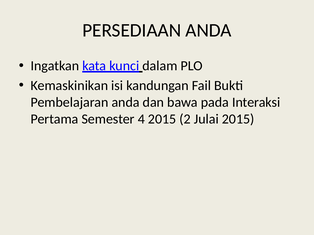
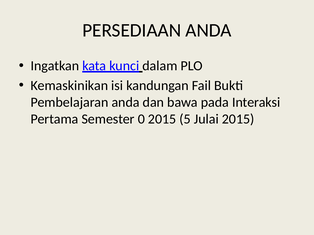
4: 4 -> 0 (141, 119)
2: 2 -> 5 (185, 119)
